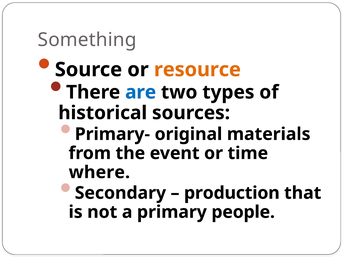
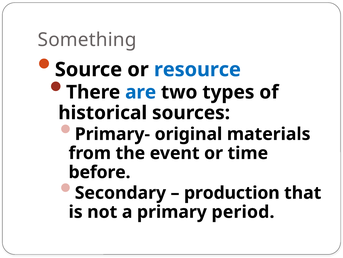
resource colour: orange -> blue (197, 69)
where: where -> before (100, 172)
people: people -> period (243, 211)
